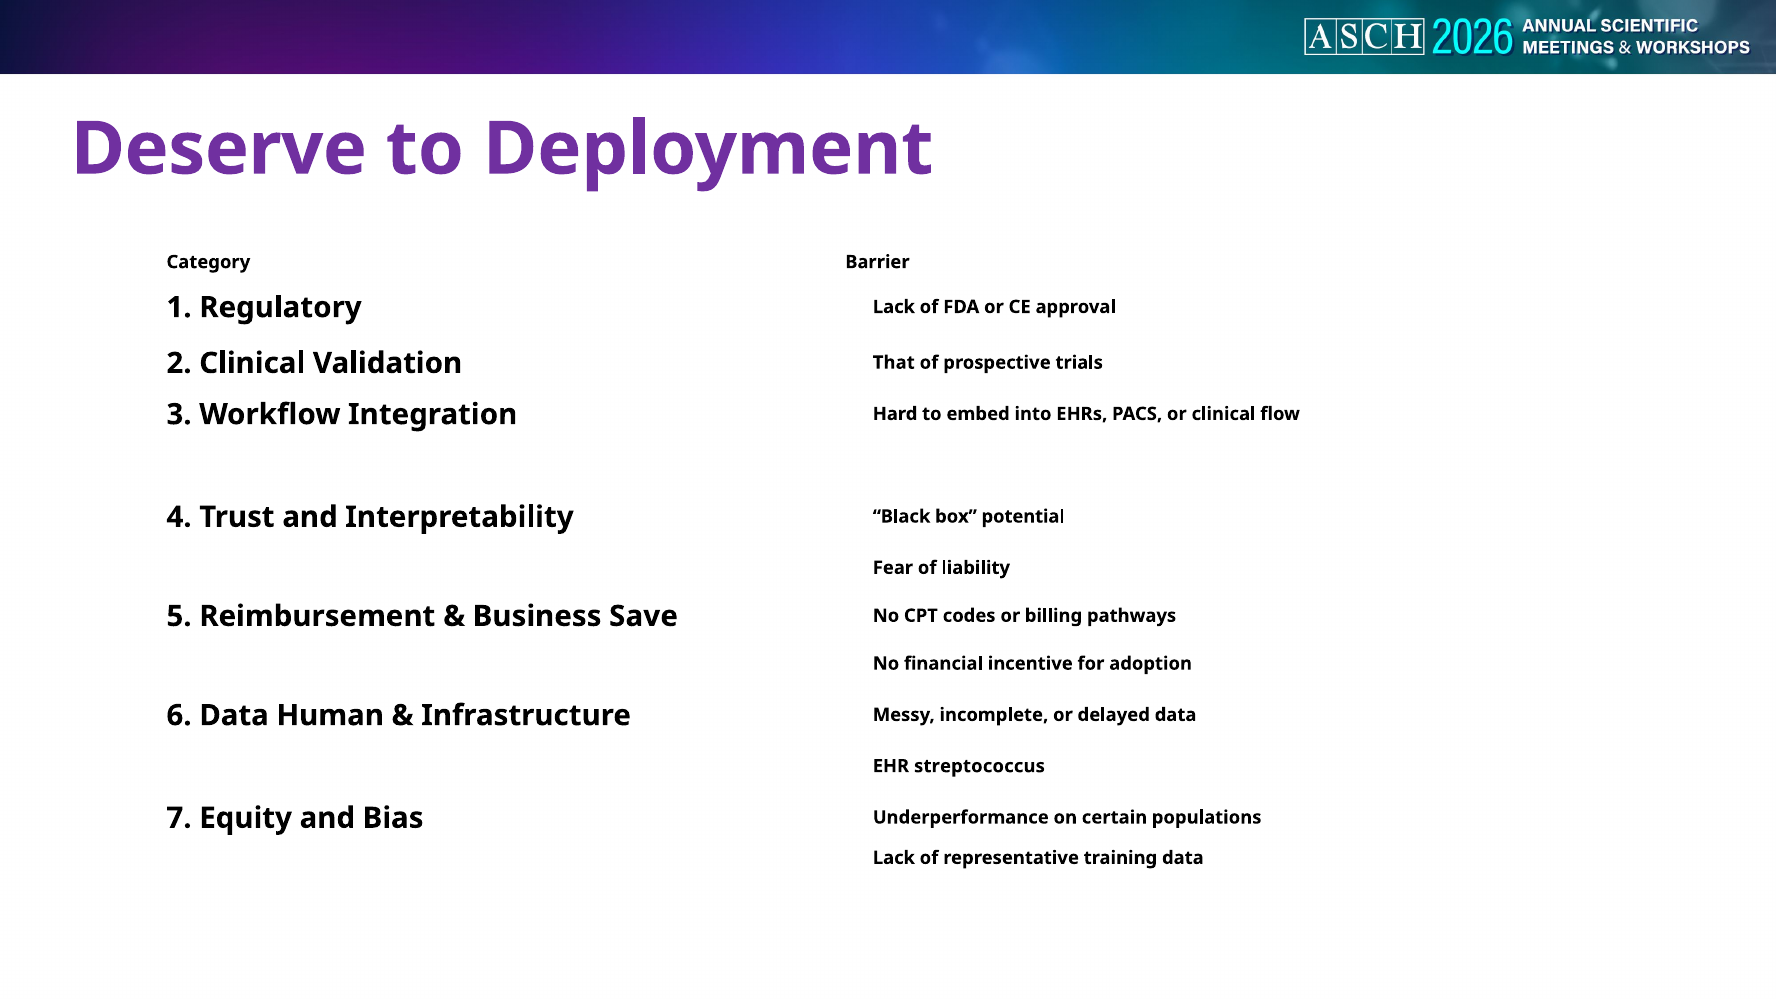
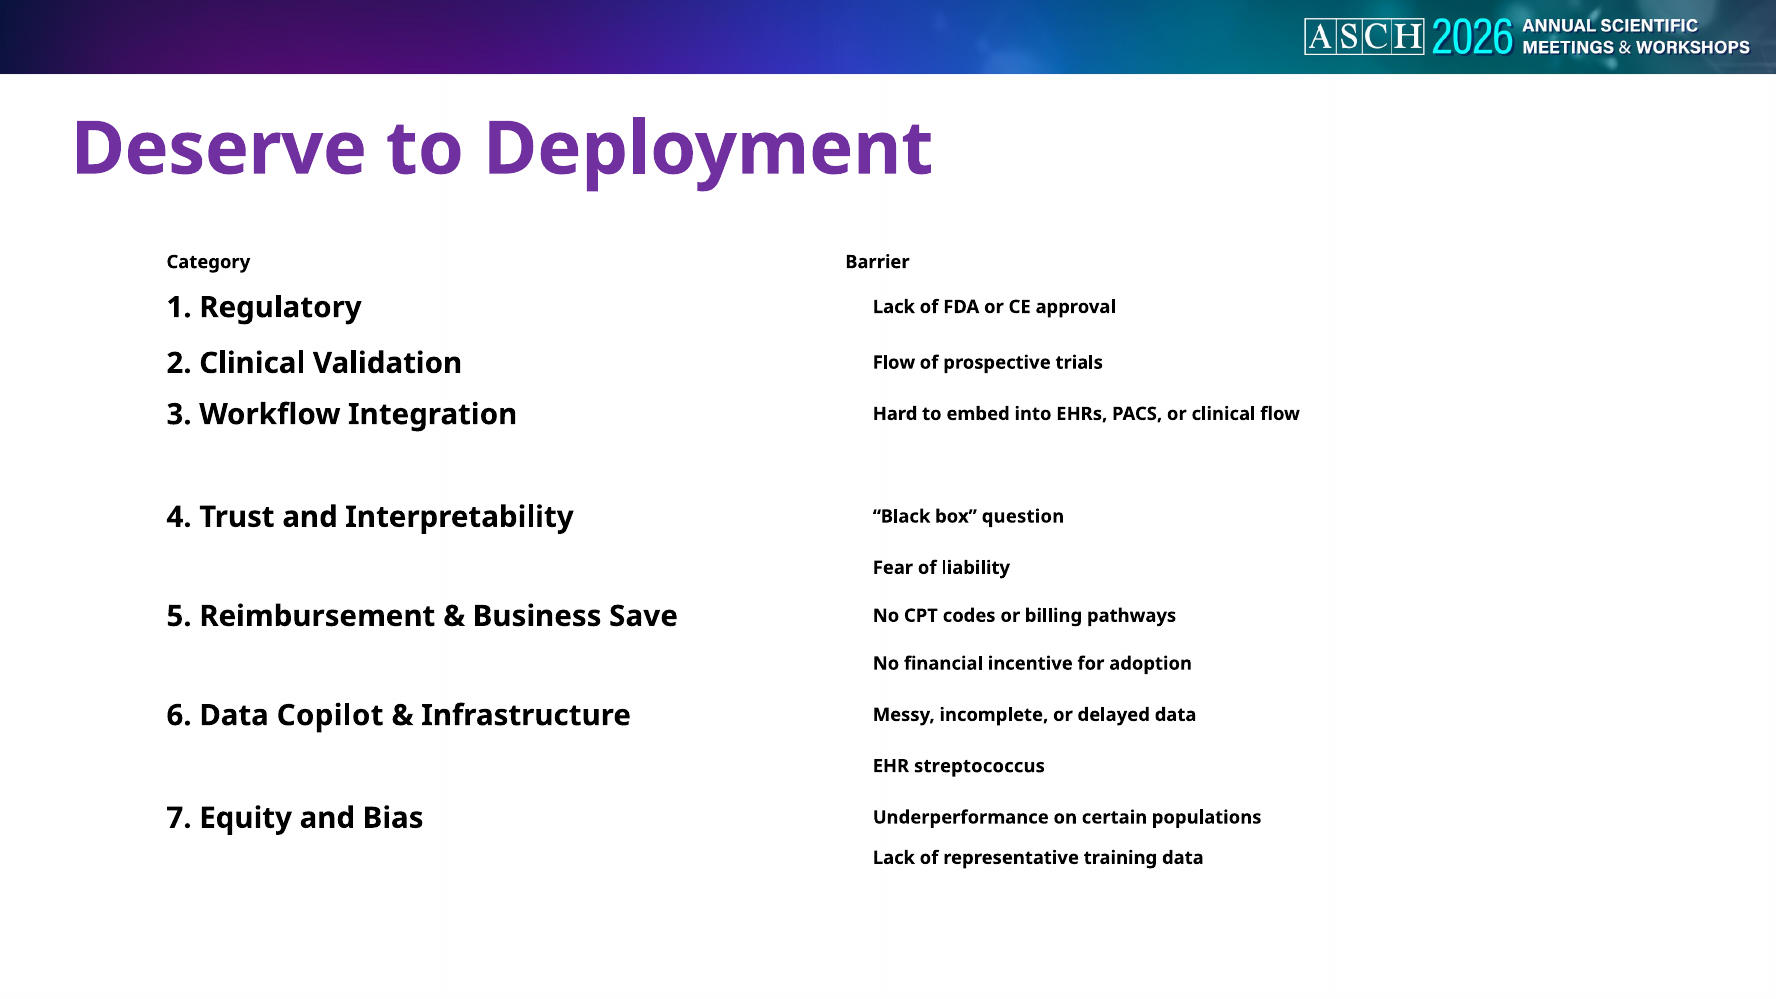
That: That -> Flow (894, 363)
potential: potential -> question (1023, 516)
Human: Human -> Copilot (330, 715)
